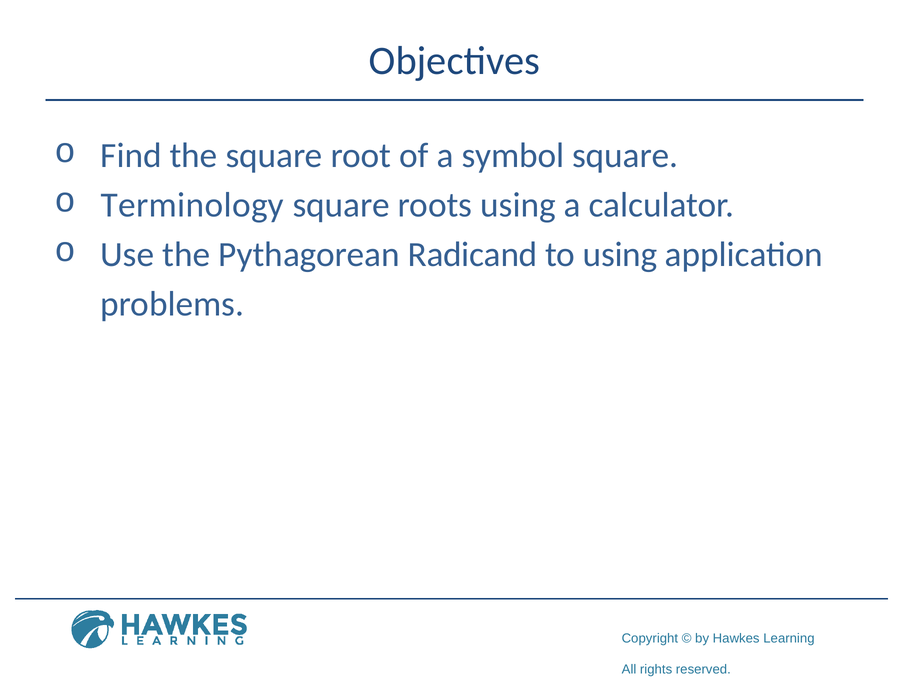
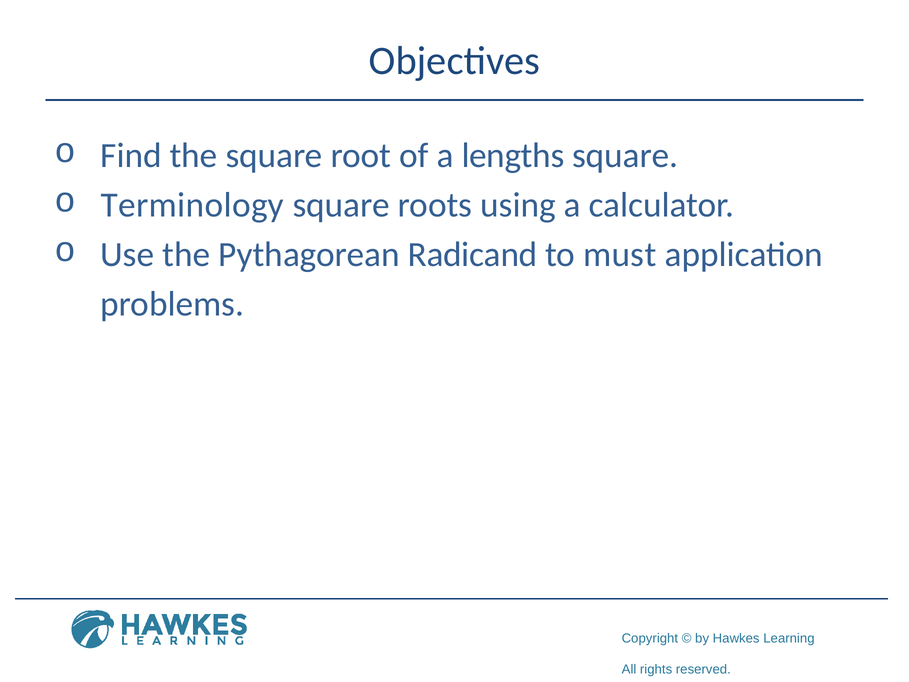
symbol: symbol -> lengths (513, 155)
to using: using -> must (620, 254)
